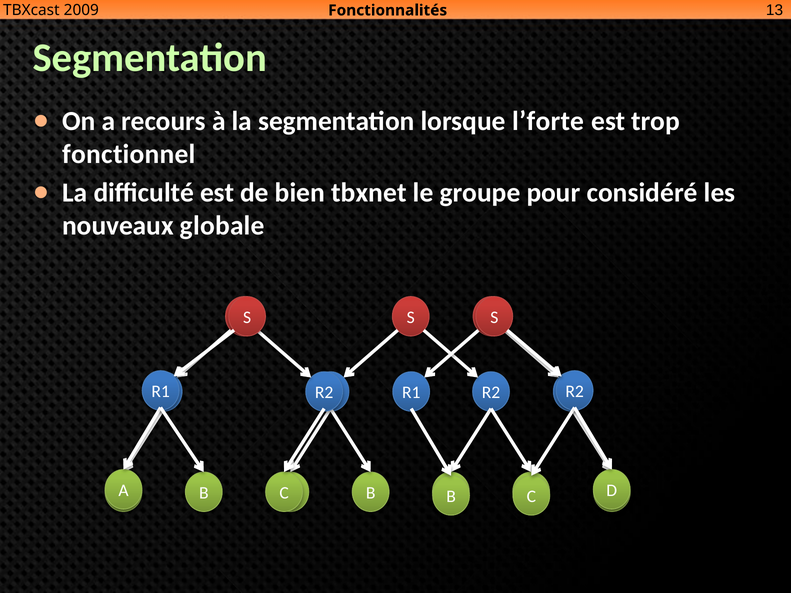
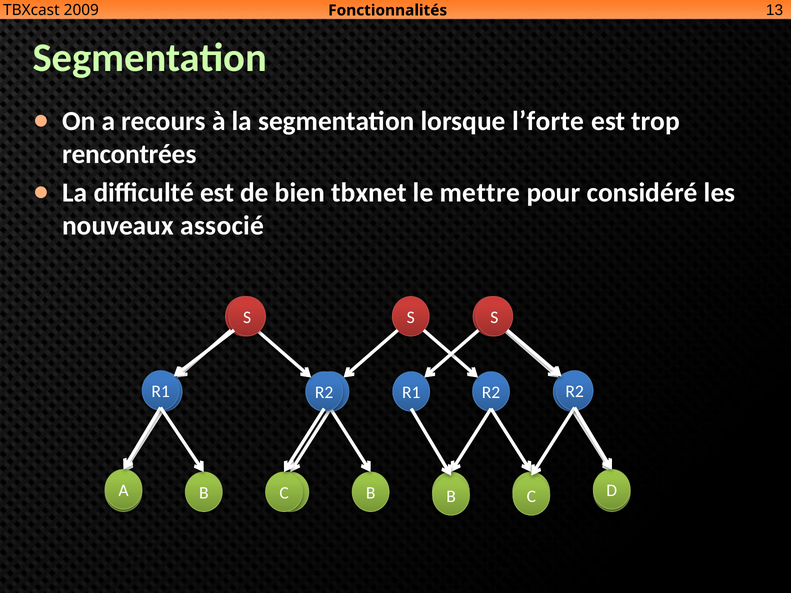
fonctionnel: fonctionnel -> rencontrées (129, 154)
groupe: groupe -> mettre (480, 193)
globale: globale -> associé (222, 226)
